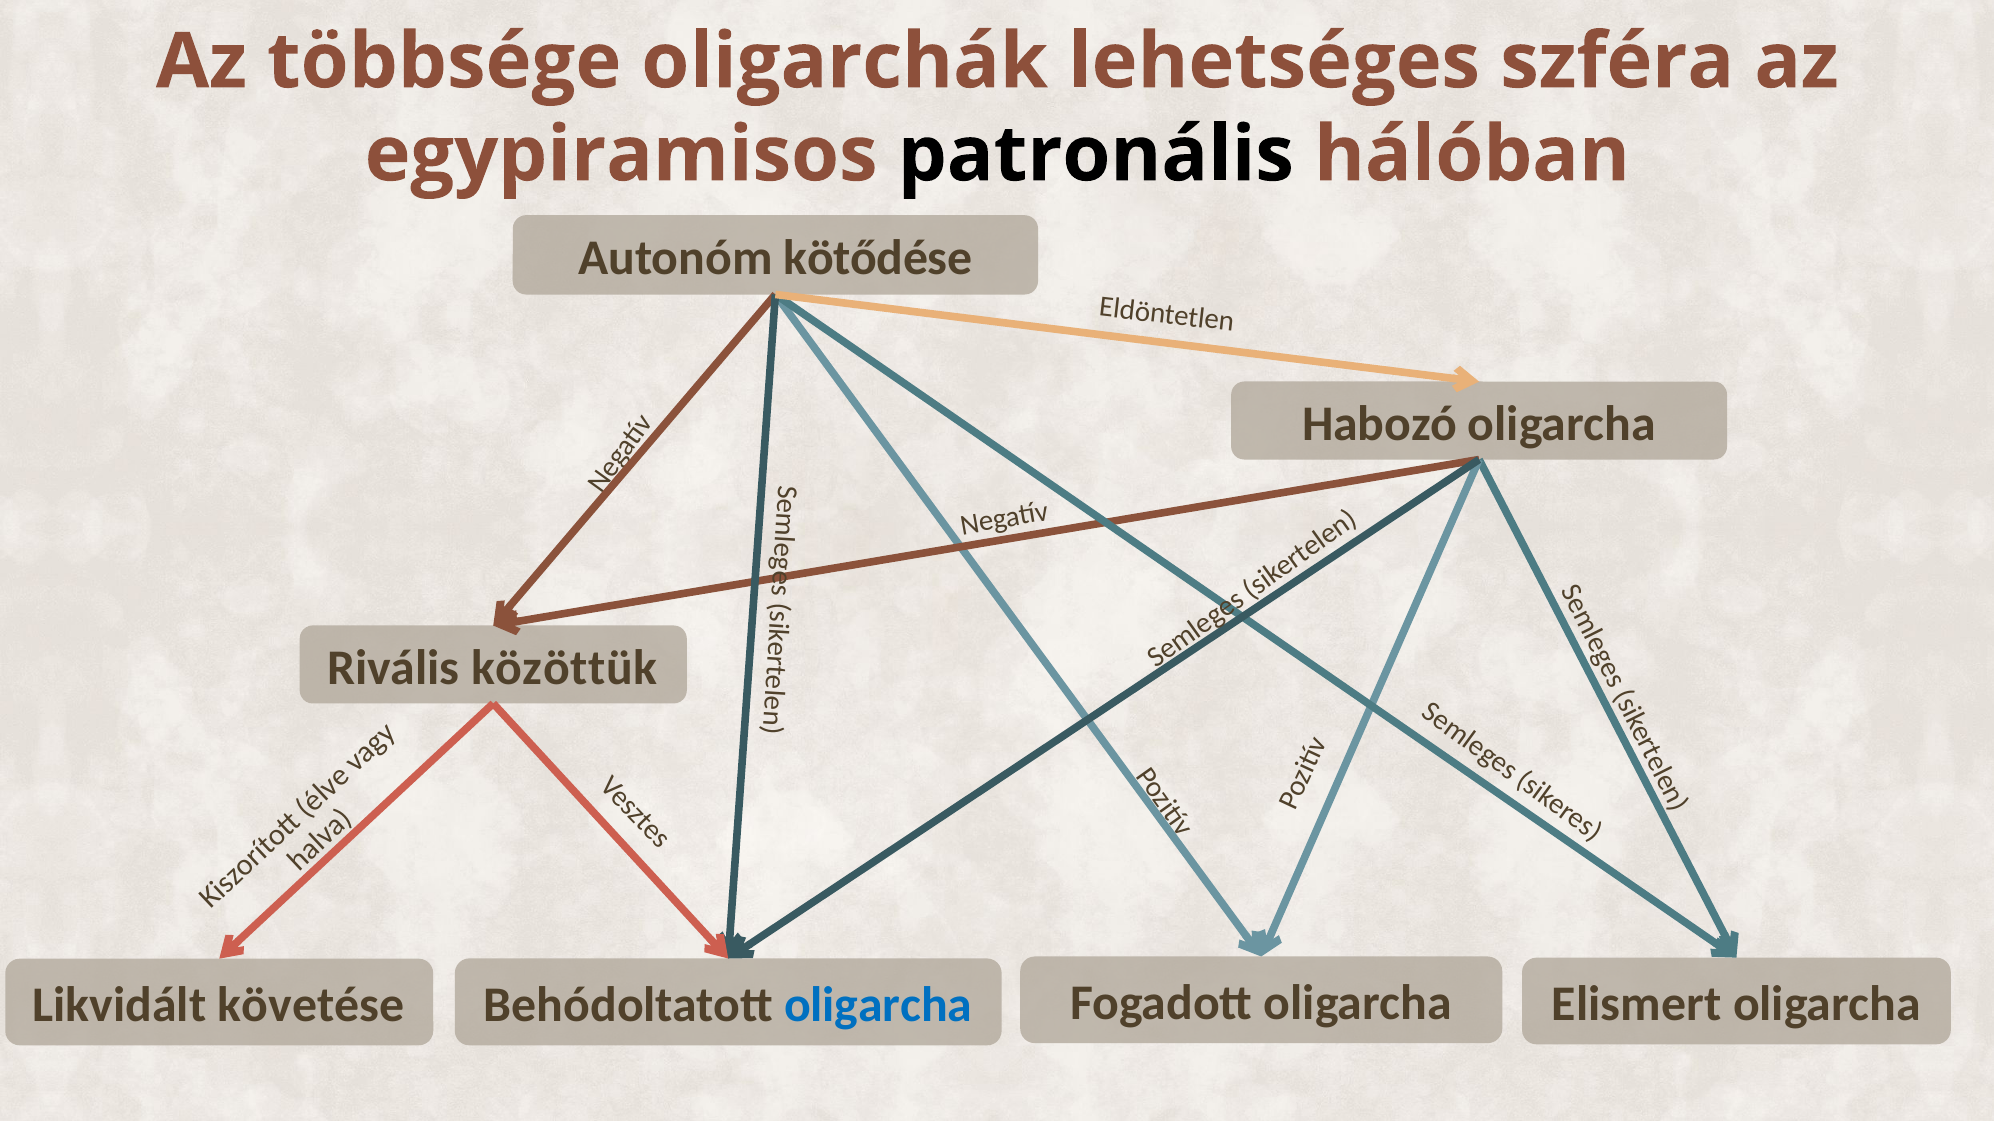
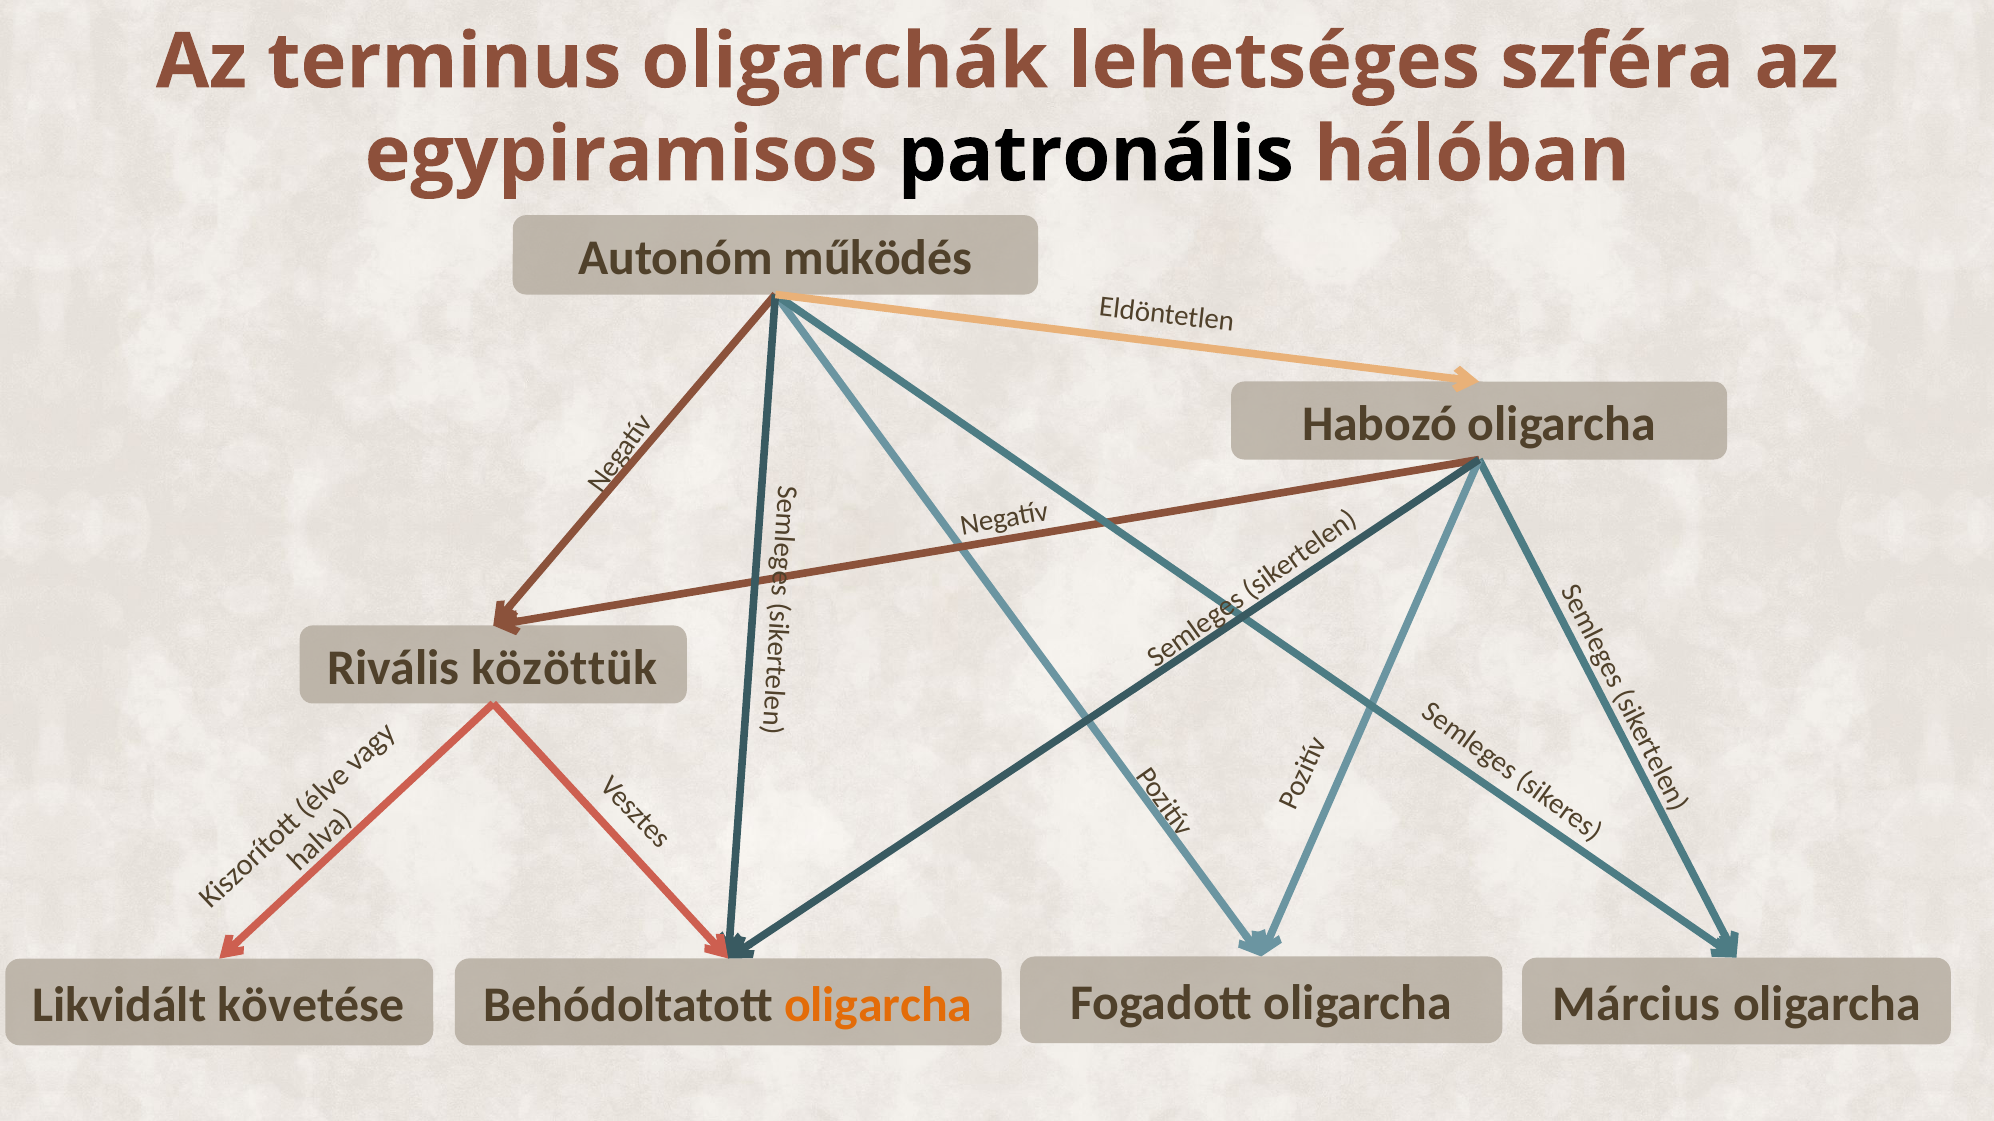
többsége: többsége -> terminus (444, 62)
kötődése: kötődése -> működés (878, 258)
Elismert: Elismert -> Március (1637, 1005)
oligarcha colour: blue -> orange (878, 1006)
